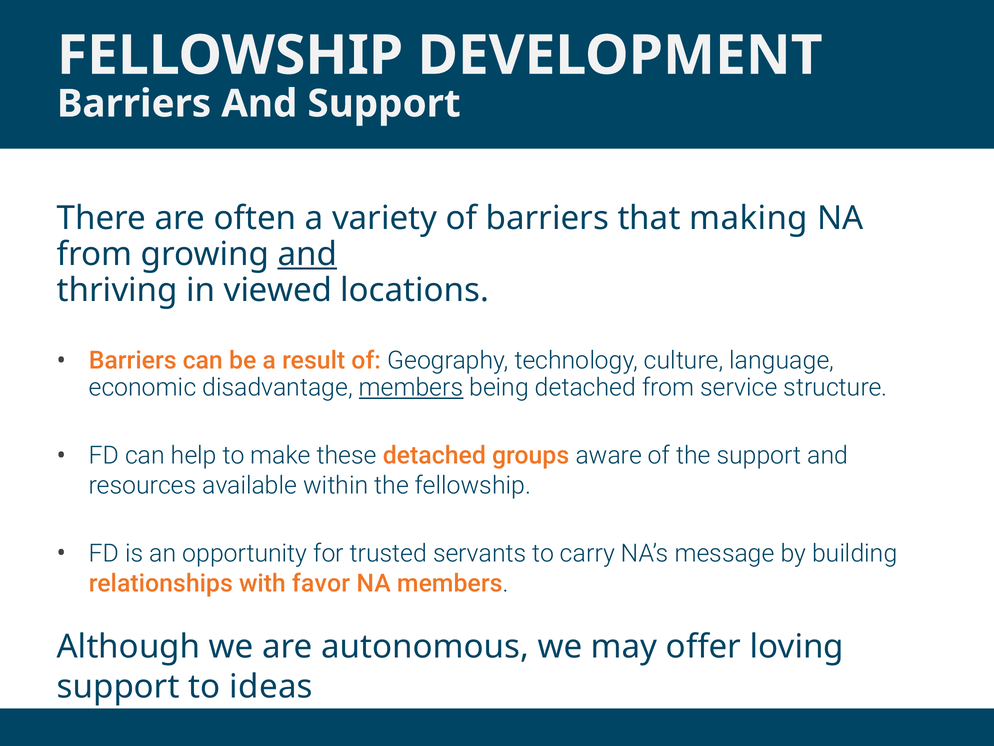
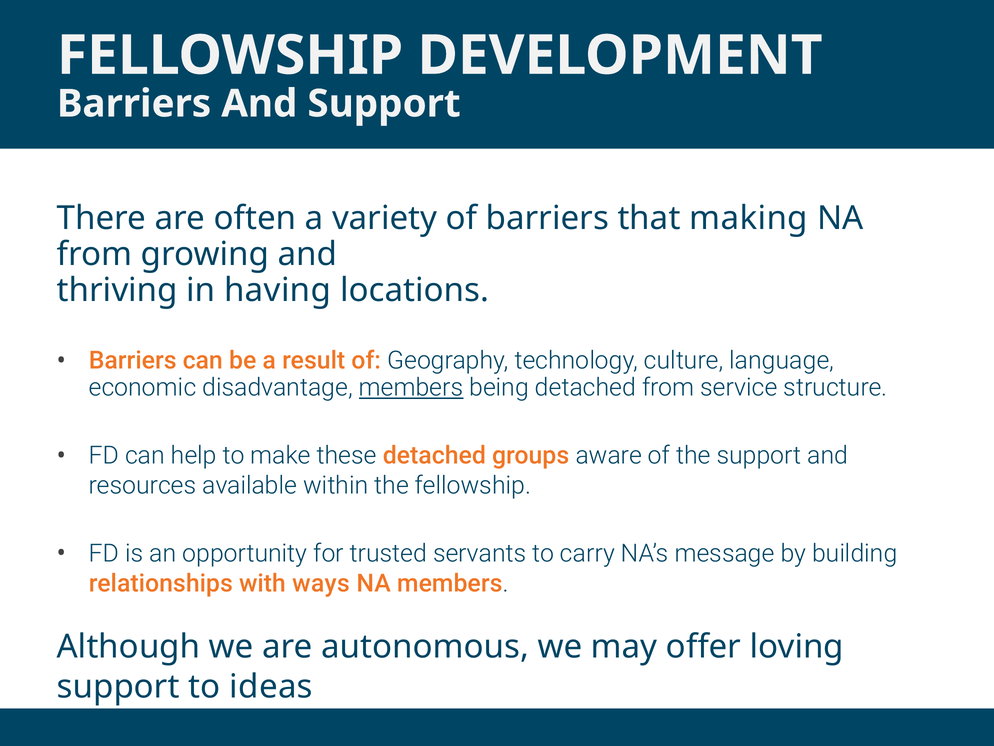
and underline: present -> none (307, 254)
viewed: viewed -> having (278, 290)
favor: favor -> ways (321, 583)
